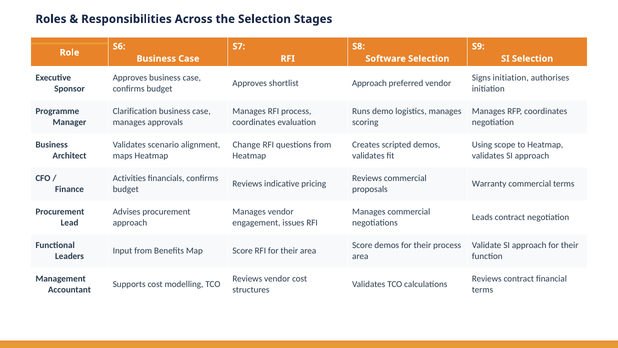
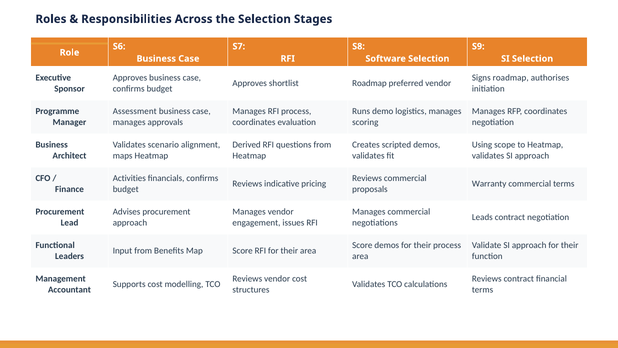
Signs initiation: initiation -> roadmap (511, 78)
shortlist Approach: Approach -> Roadmap (369, 83)
Clarification: Clarification -> Assessment (135, 111)
Change: Change -> Derived (247, 145)
